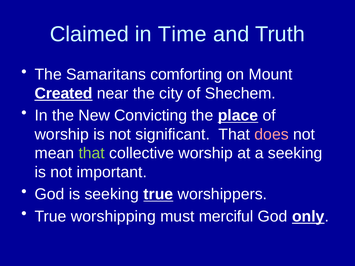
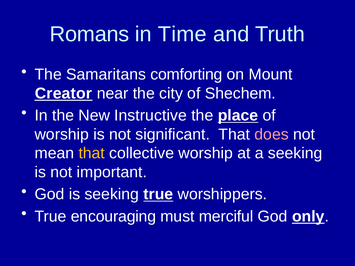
Claimed: Claimed -> Romans (89, 34)
Created: Created -> Creator (63, 93)
Convicting: Convicting -> Instructive (151, 116)
that colour: light green -> yellow (92, 153)
worshipping: worshipping -> encouraging (113, 217)
